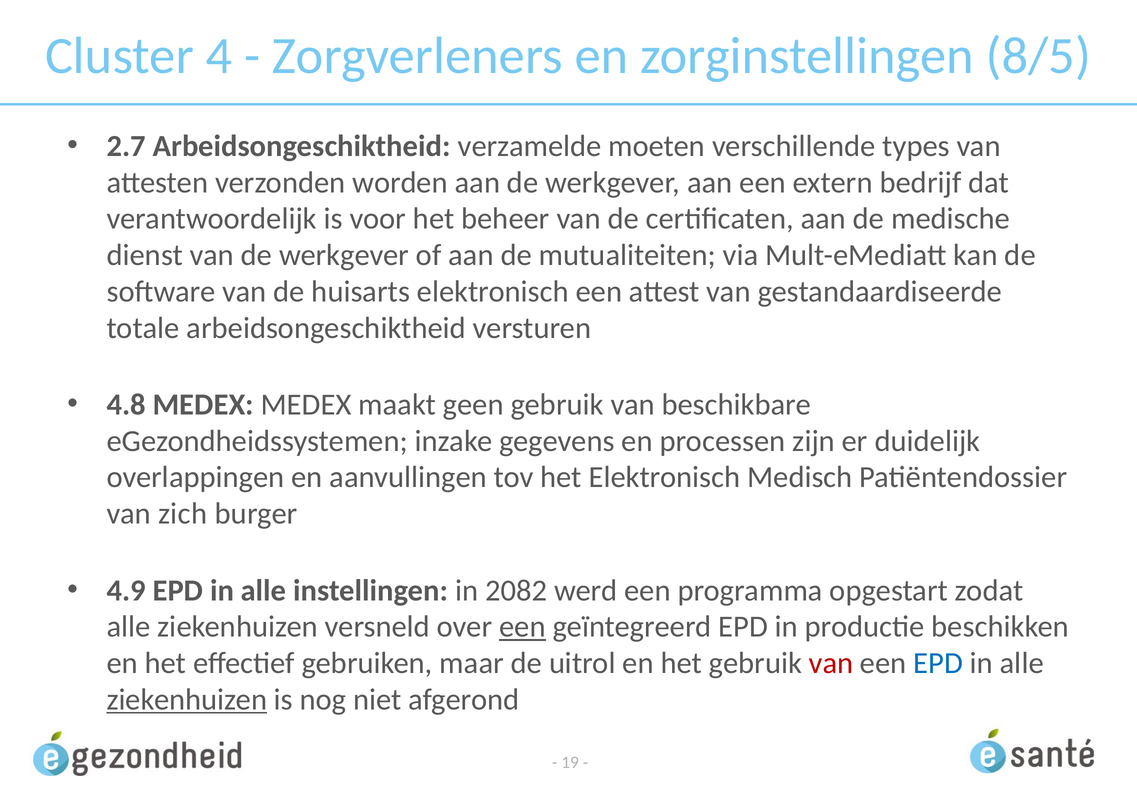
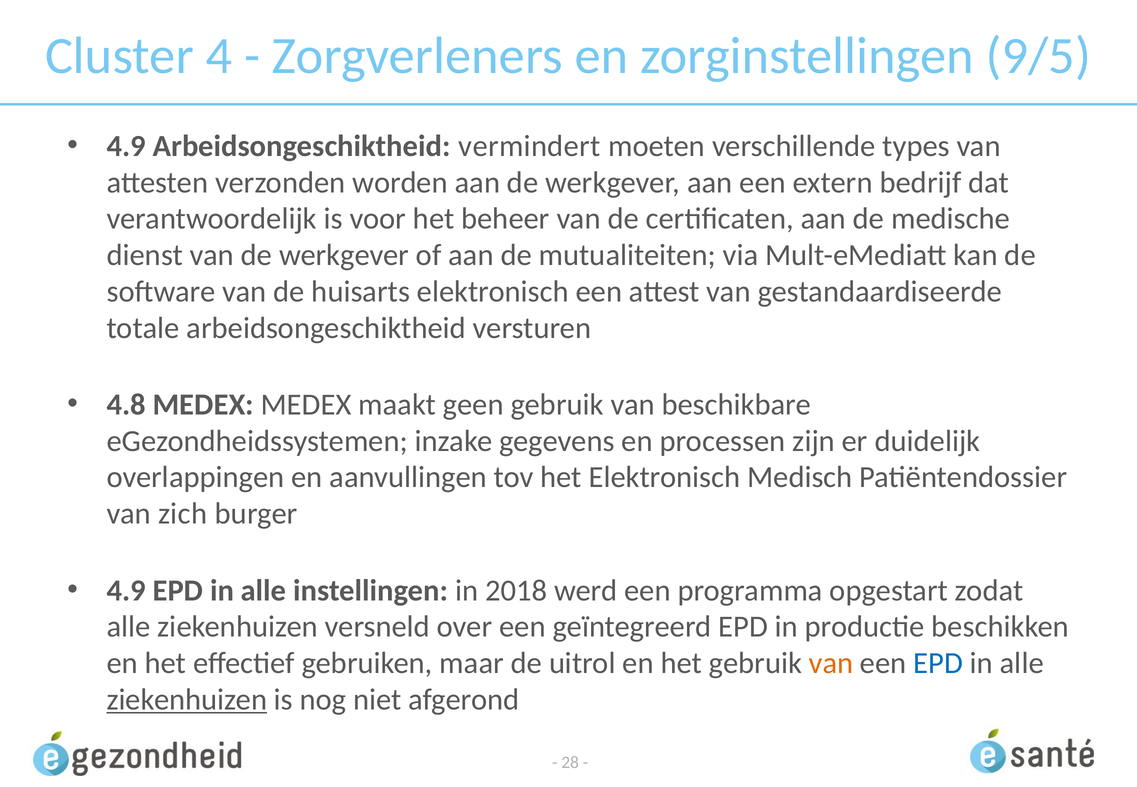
8/5: 8/5 -> 9/5 (1038, 56)
2.7: 2.7 -> 4.9 (126, 146)
verzamelde: verzamelde -> vermindert (530, 146)
2082: 2082 -> 2018 (516, 591)
een underline: present -> none (522, 627)
van colour: red -> orange (831, 663)
19: 19 -> 28 (570, 763)
